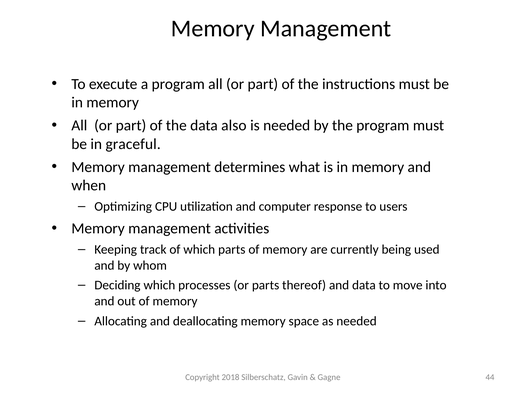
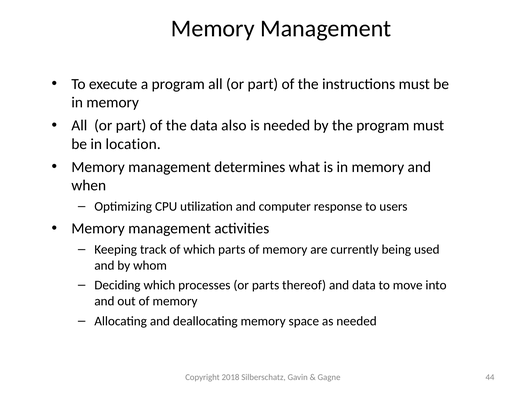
graceful: graceful -> location (133, 144)
